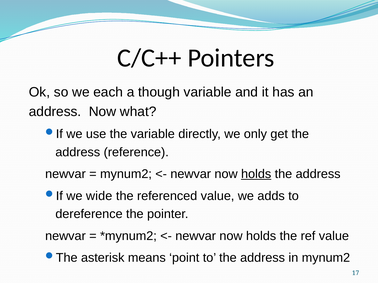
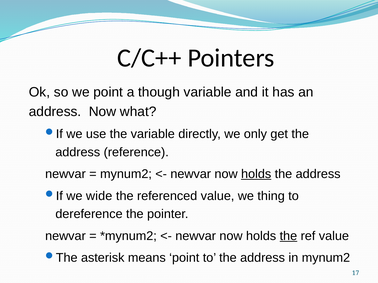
we each: each -> point (108, 92)
adds: adds -> thing (271, 196)
the underline: none -> present (288, 236)
